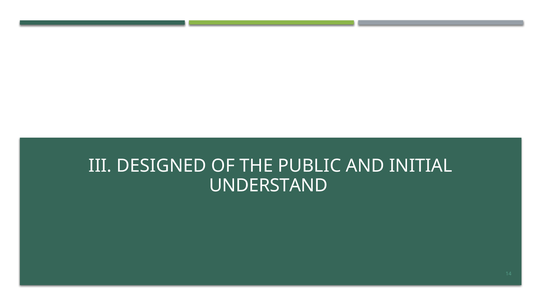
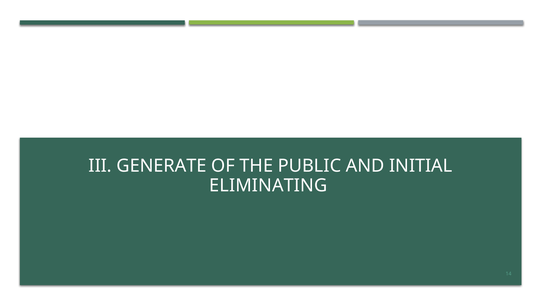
DESIGNED: DESIGNED -> GENERATE (162, 166)
UNDERSTAND: UNDERSTAND -> ELIMINATING (268, 185)
